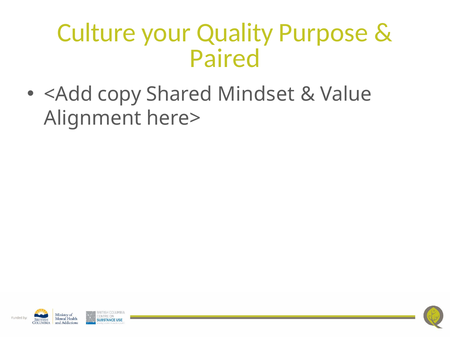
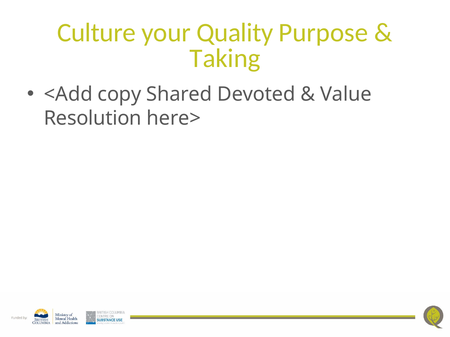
Paired: Paired -> Taking (225, 59)
Mindset: Mindset -> Devoted (256, 94)
Alignment: Alignment -> Resolution (93, 118)
